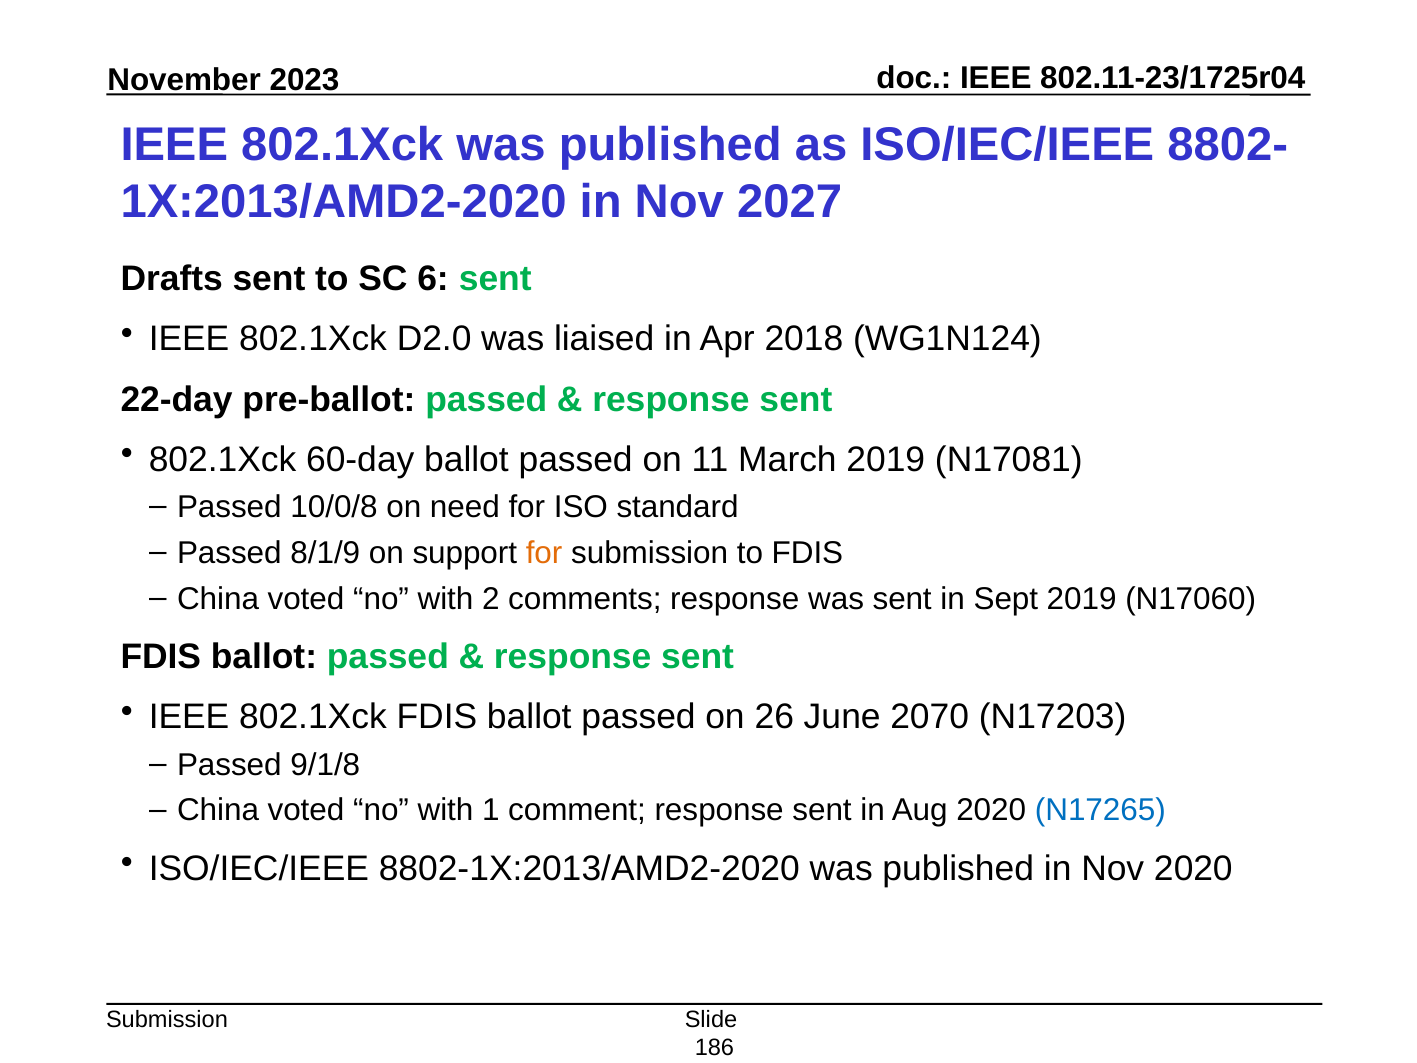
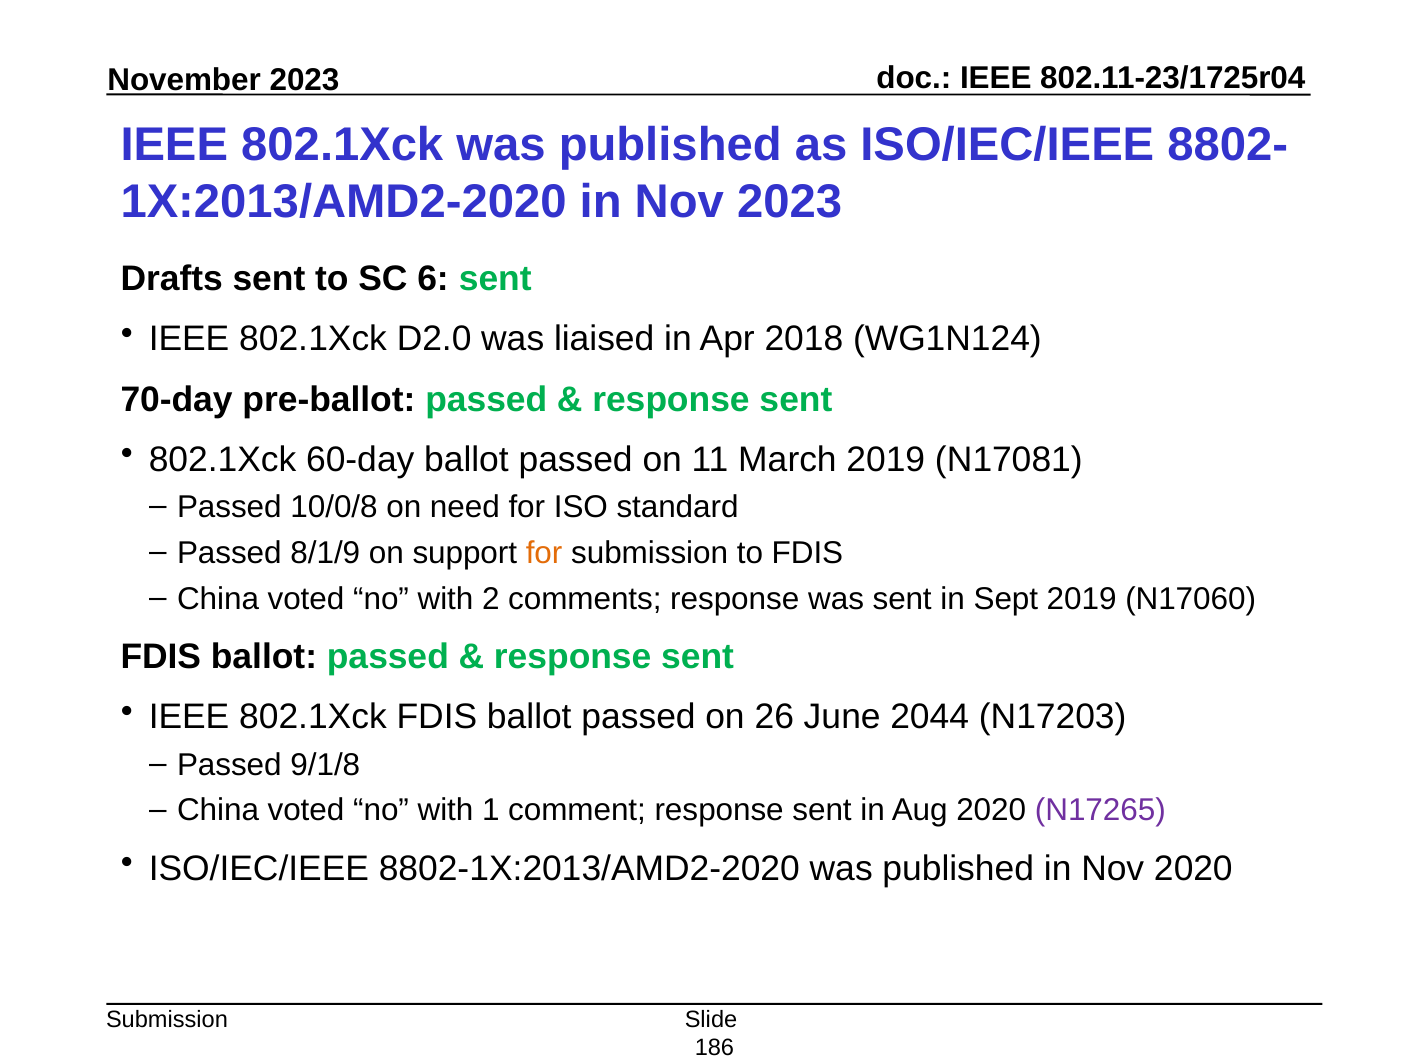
Nov 2027: 2027 -> 2023 (790, 202)
22-day: 22-day -> 70-day (177, 399)
2070: 2070 -> 2044 (930, 717)
N17265 colour: blue -> purple (1100, 810)
